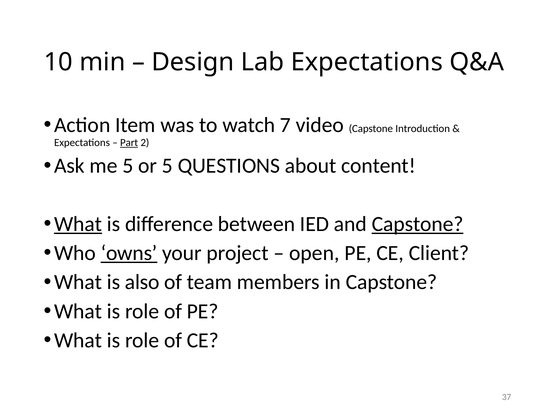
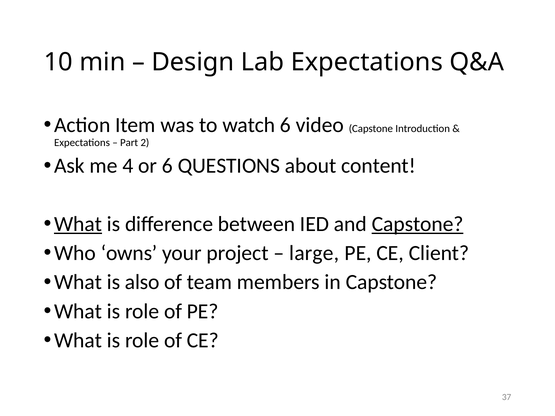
watch 7: 7 -> 6 (285, 125)
Part underline: present -> none (129, 143)
me 5: 5 -> 4 (128, 166)
or 5: 5 -> 6 (167, 166)
owns underline: present -> none (129, 253)
open: open -> large (314, 253)
